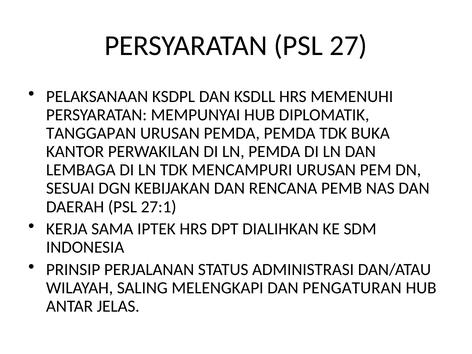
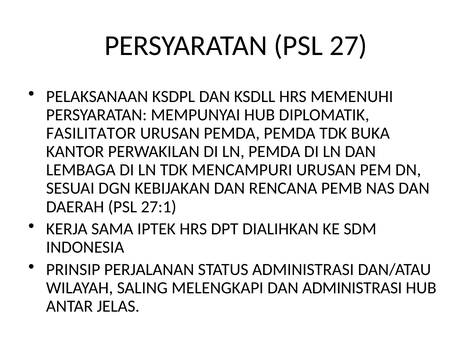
TANGGAPAN: TANGGAPAN -> FASILITATOR (91, 133)
DAN PENGATURAN: PENGATURAN -> ADMINISTRASI (352, 288)
